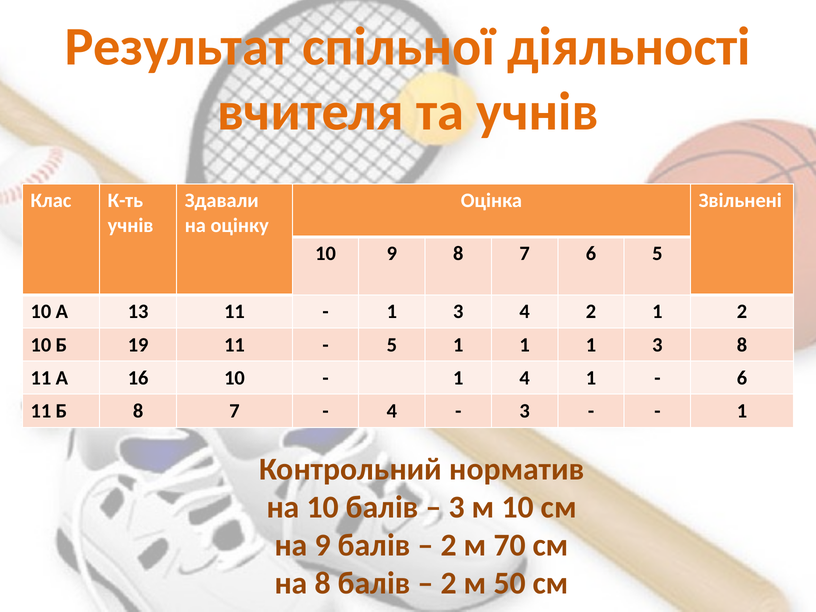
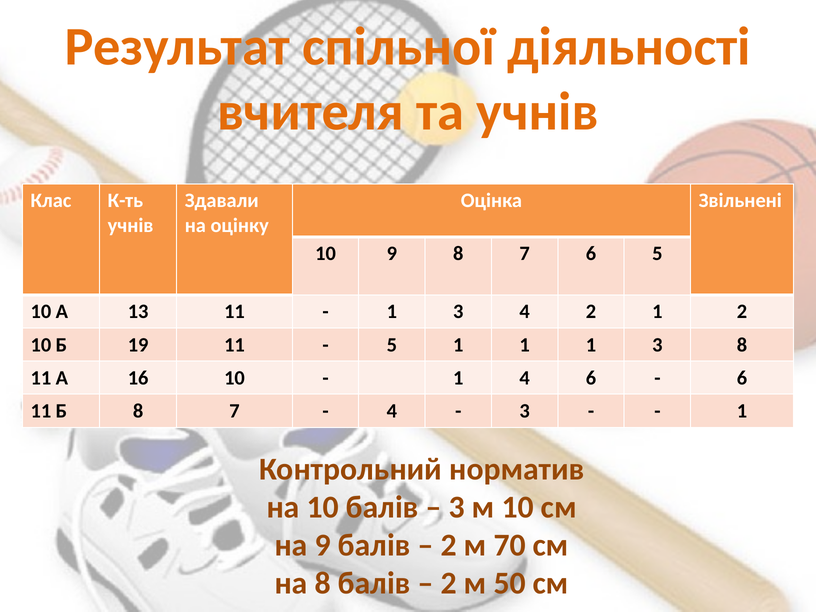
4 1: 1 -> 6 (591, 378)
